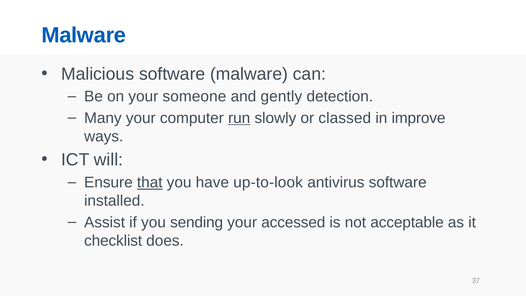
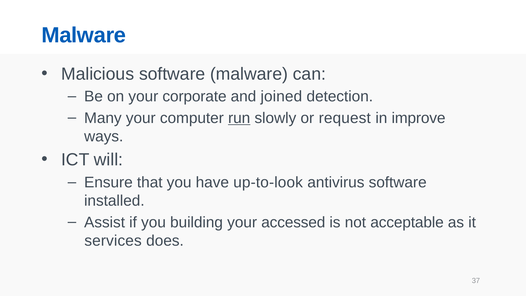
someone: someone -> corporate (195, 97)
gently: gently -> joined (281, 97)
classed: classed -> request (345, 118)
that underline: present -> none (150, 182)
sending: sending -> building (197, 222)
checklist: checklist -> services (113, 241)
